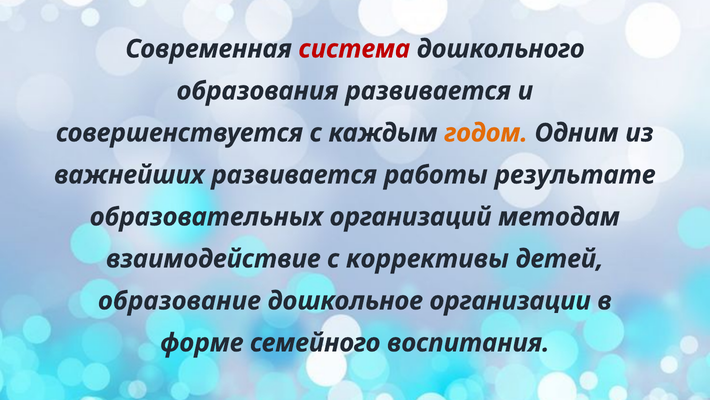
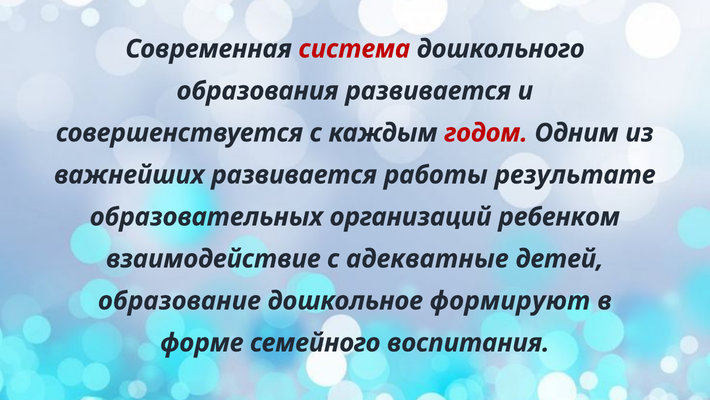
годом colour: orange -> red (486, 133)
методам: методам -> ребенком (559, 217)
коррективы: коррективы -> адекватные (427, 259)
организации: организации -> формируют (510, 300)
